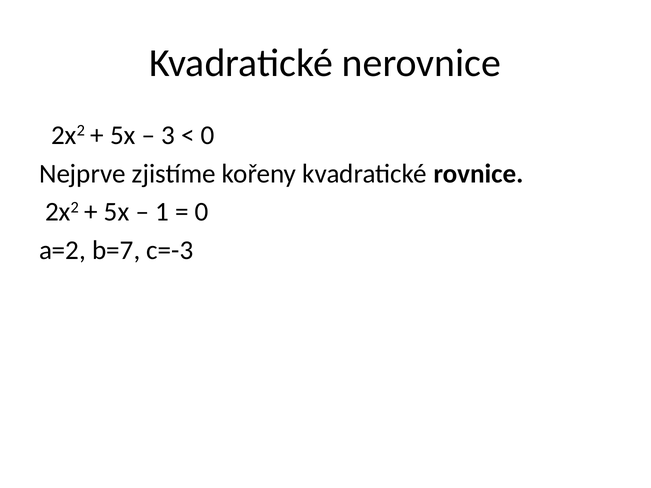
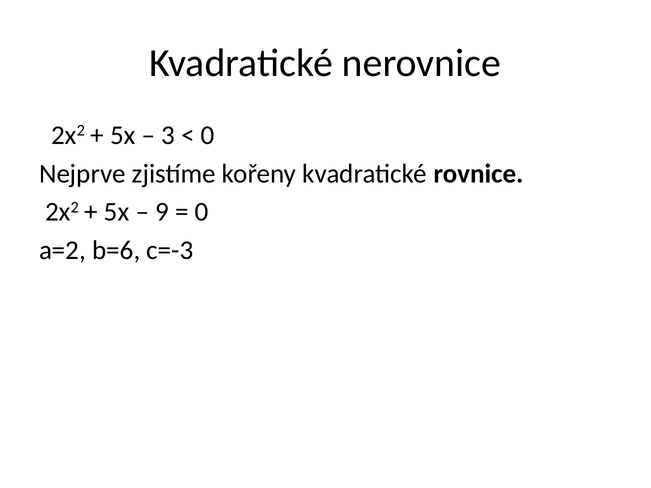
1: 1 -> 9 (162, 212)
b=7: b=7 -> b=6 (116, 250)
